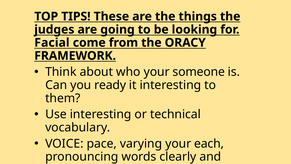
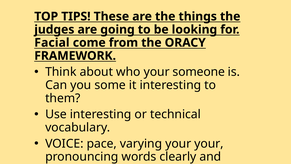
ready: ready -> some (110, 85)
your each: each -> your (209, 143)
